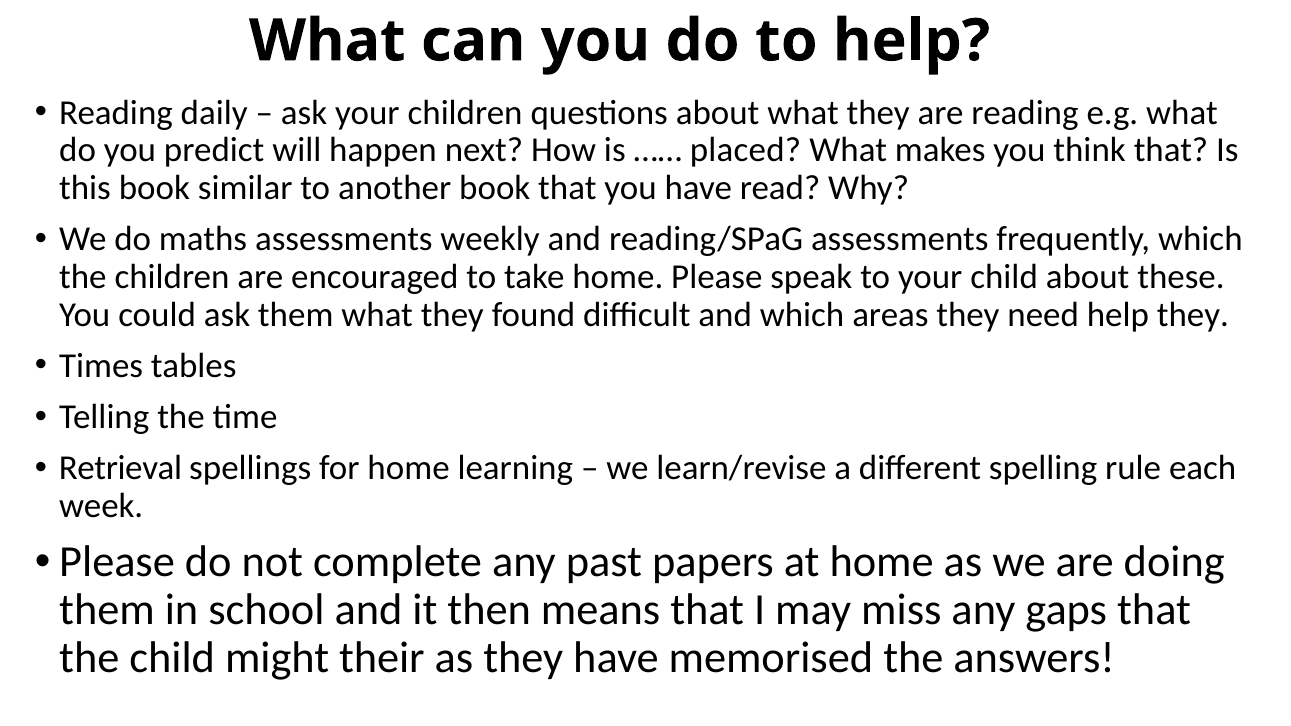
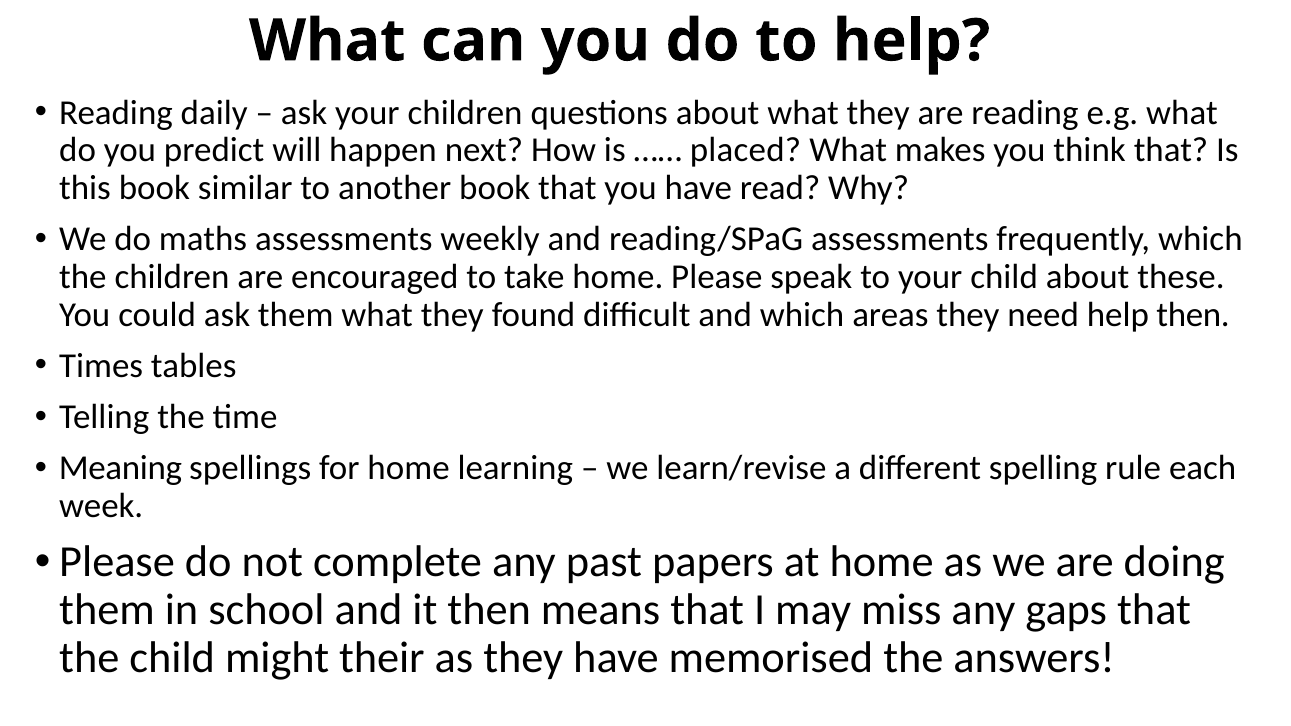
help they: they -> then (1193, 315)
Retrieval: Retrieval -> Meaning (120, 468)
